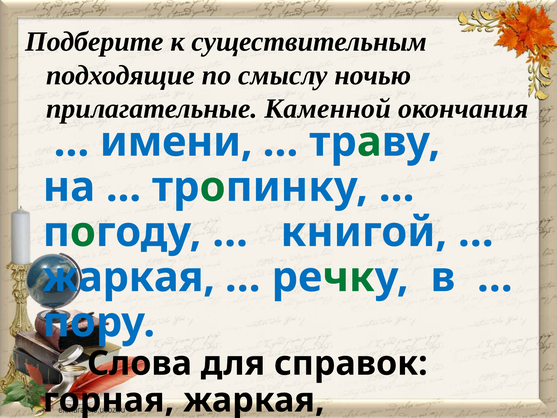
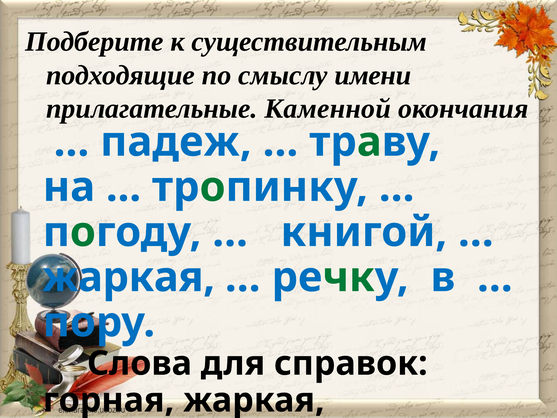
ночью: ночью -> имени (373, 75)
имени: имени -> падеж (176, 142)
